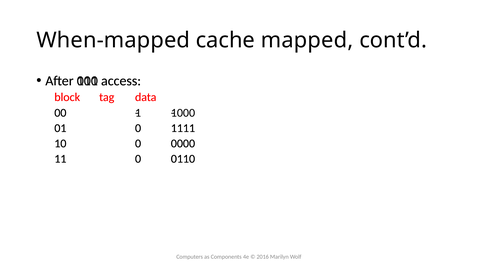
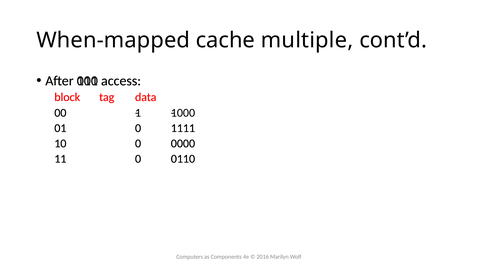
mapped: mapped -> multiple (307, 40)
